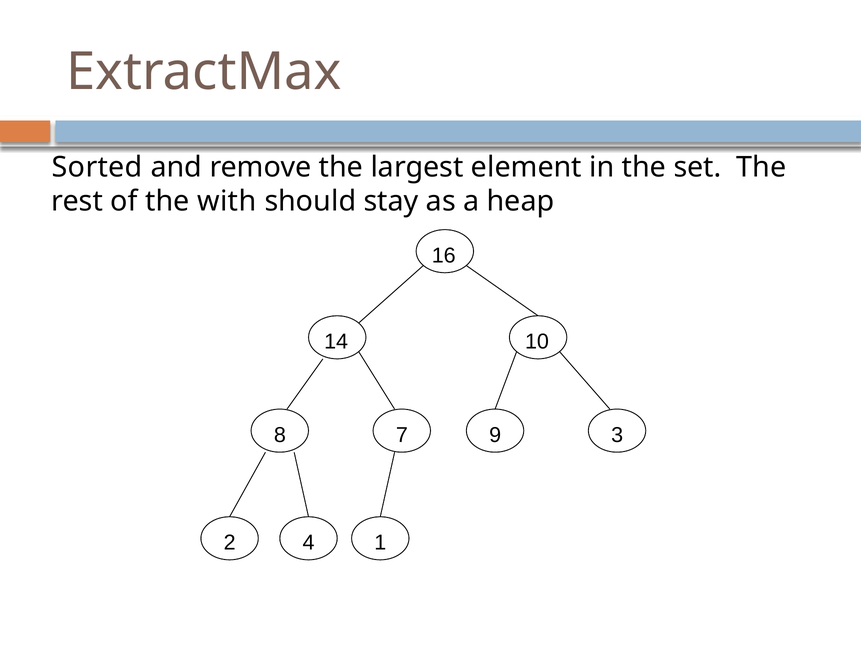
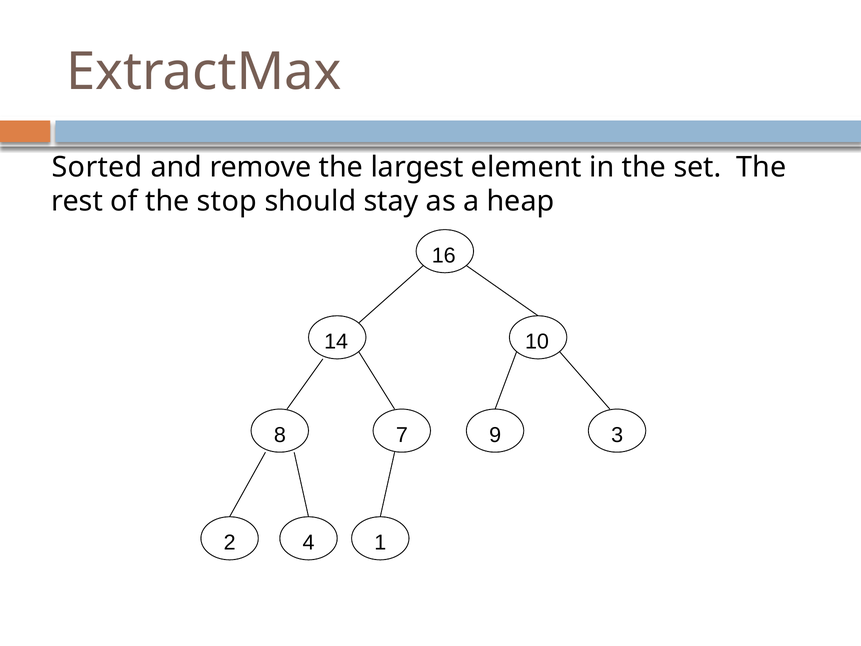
with: with -> stop (227, 201)
